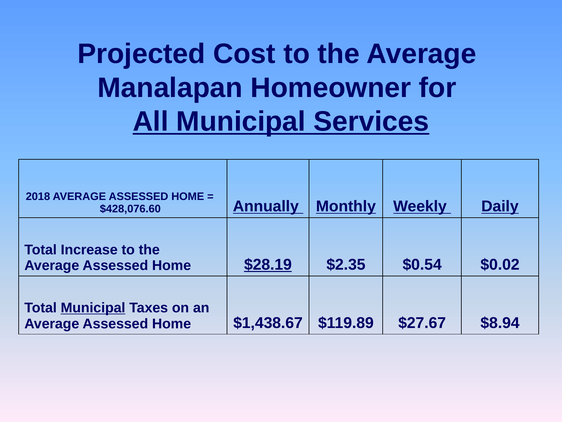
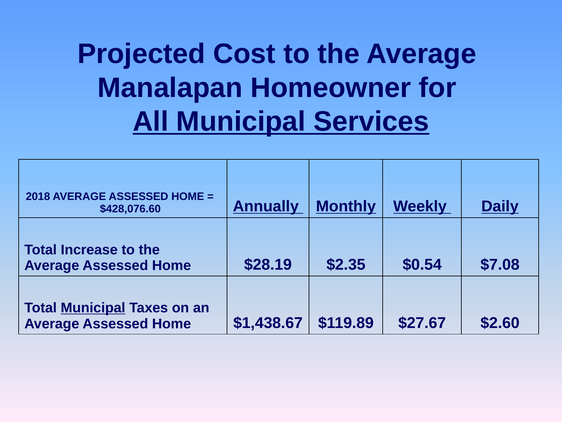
$28.19 underline: present -> none (268, 264)
$0.02: $0.02 -> $7.08 (500, 264)
$8.94: $8.94 -> $2.60 (500, 323)
